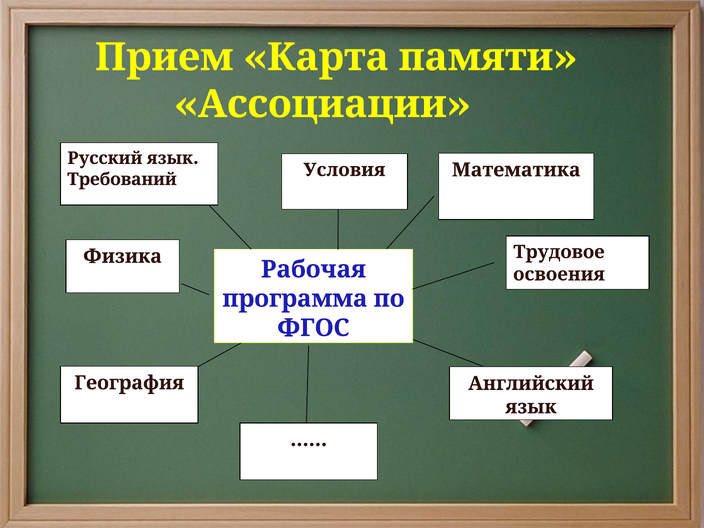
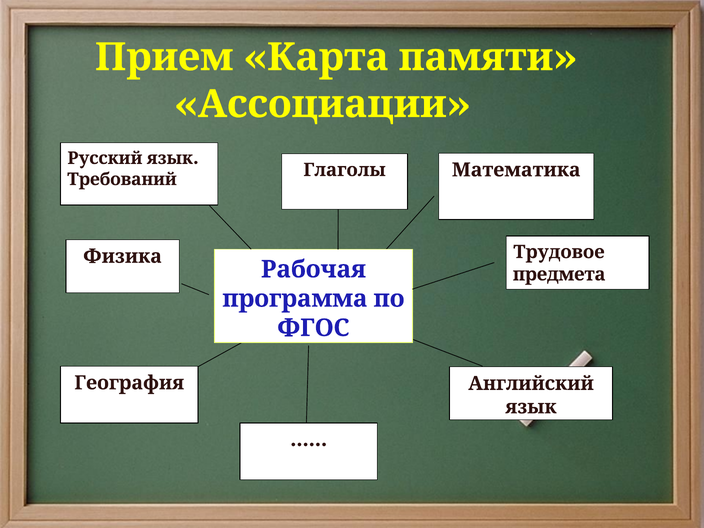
Условия: Условия -> Глаголы (345, 170)
освоения: освоения -> предмета (559, 274)
